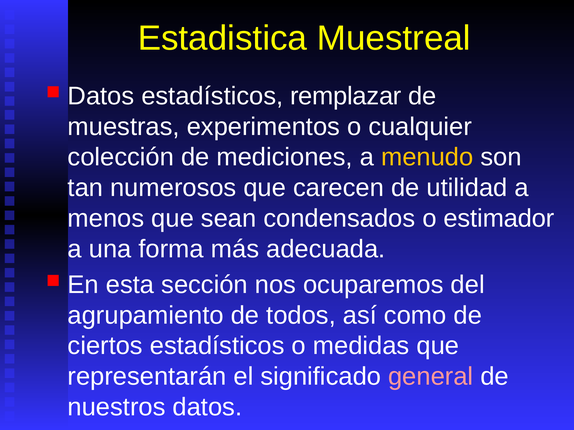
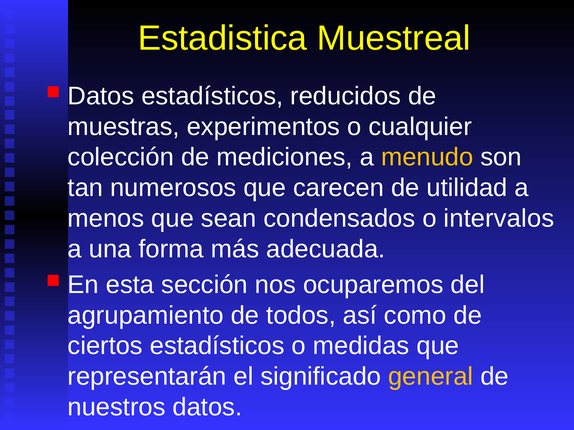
remplazar: remplazar -> reducidos (346, 96)
estimador: estimador -> intervalos (499, 219)
general colour: pink -> yellow (431, 377)
